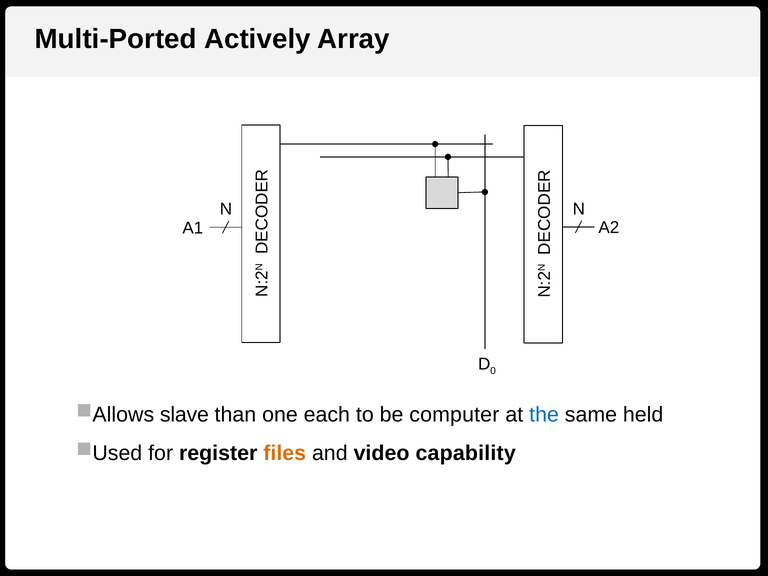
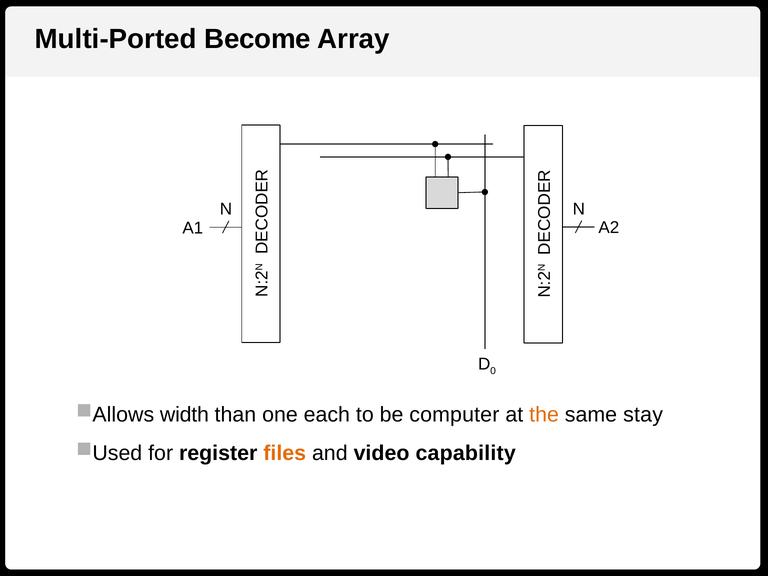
Actively: Actively -> Become (258, 39)
slave: slave -> width (184, 415)
the colour: blue -> orange (544, 415)
held: held -> stay (643, 415)
